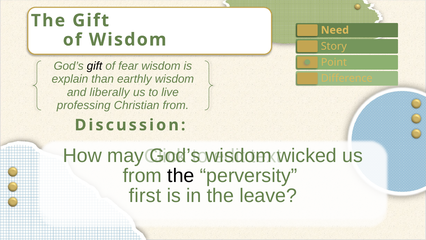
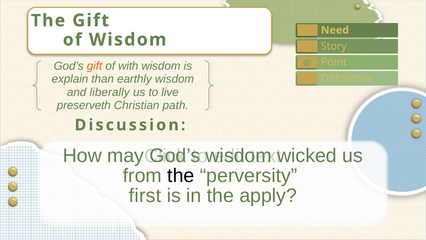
gift colour: black -> orange (95, 66)
fear: fear -> with (128, 66)
professing: professing -> preserveth (84, 105)
Christian from: from -> path (176, 105)
leave: leave -> apply (268, 195)
